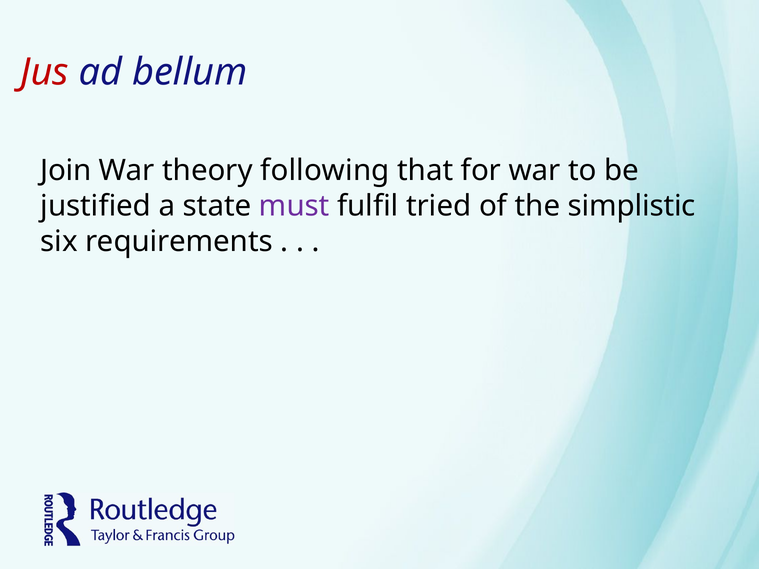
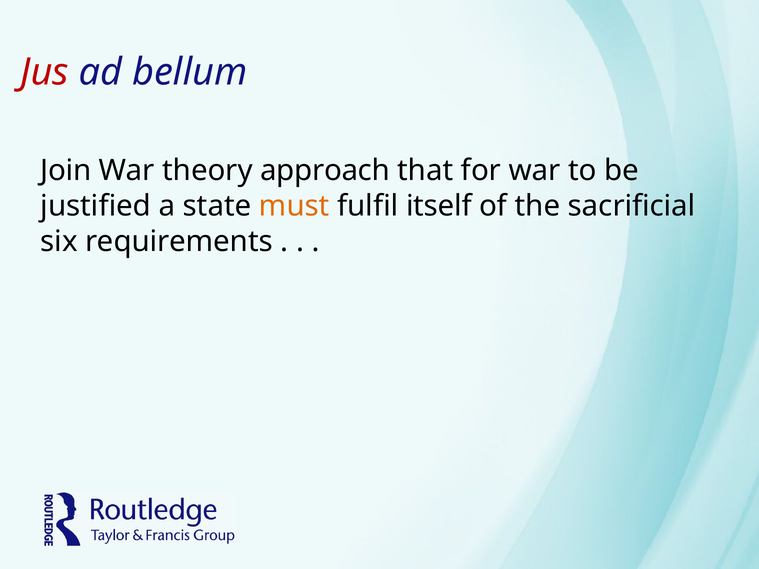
following: following -> approach (325, 171)
must colour: purple -> orange (294, 206)
tried: tried -> itself (439, 206)
simplistic: simplistic -> sacrificial (632, 206)
